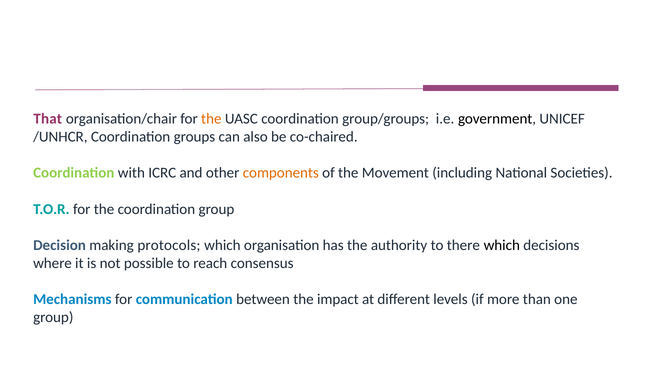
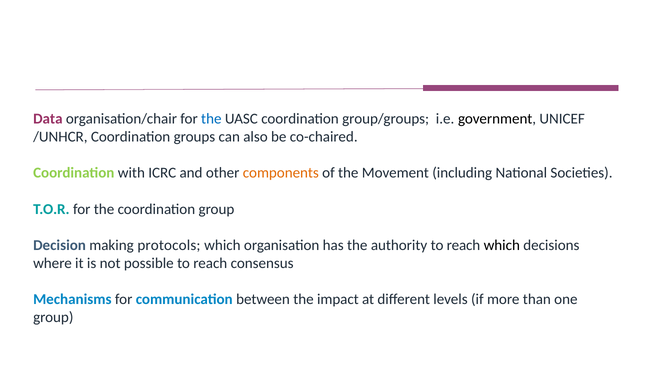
That: That -> Data (48, 119)
the colour: orange -> blue (211, 119)
authority to there: there -> reach (463, 245)
